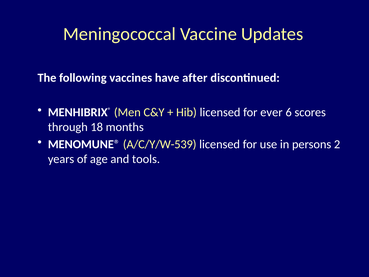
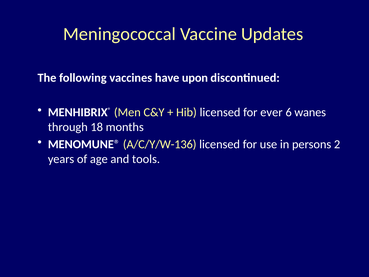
after: after -> upon (195, 78)
scores: scores -> wanes (310, 112)
A/C/Y/W-539: A/C/Y/W-539 -> A/C/Y/W-136 (160, 144)
